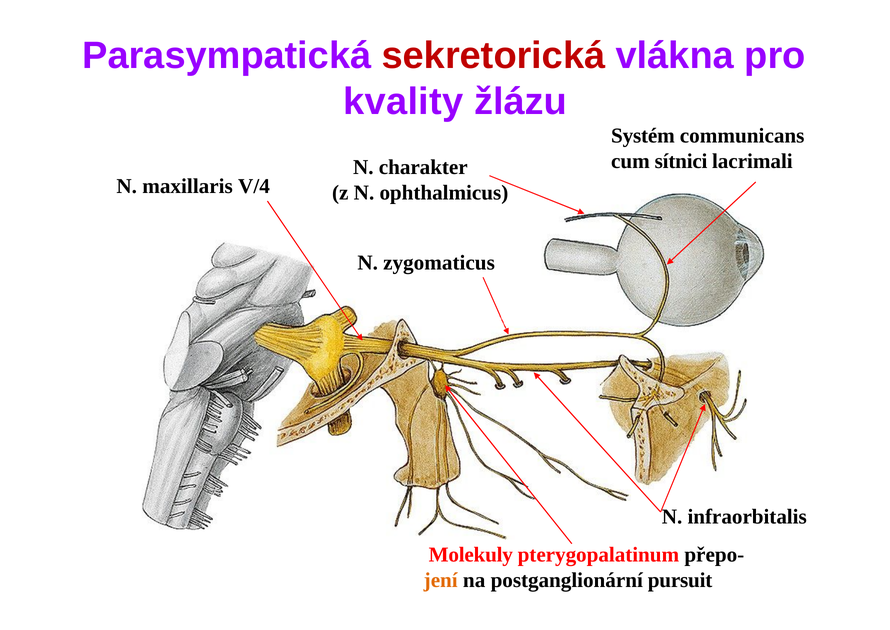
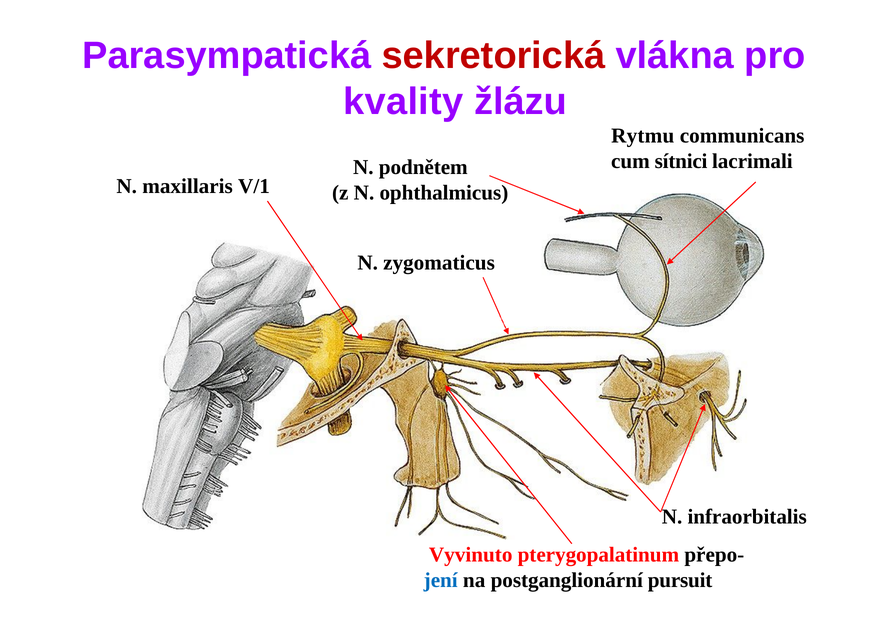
Systém: Systém -> Rytmu (643, 136)
charakter: charakter -> podnětem (423, 167)
V/4: V/4 -> V/1 (254, 186)
Molekuly: Molekuly -> Vyvinuto (471, 554)
jení colour: orange -> blue (441, 580)
